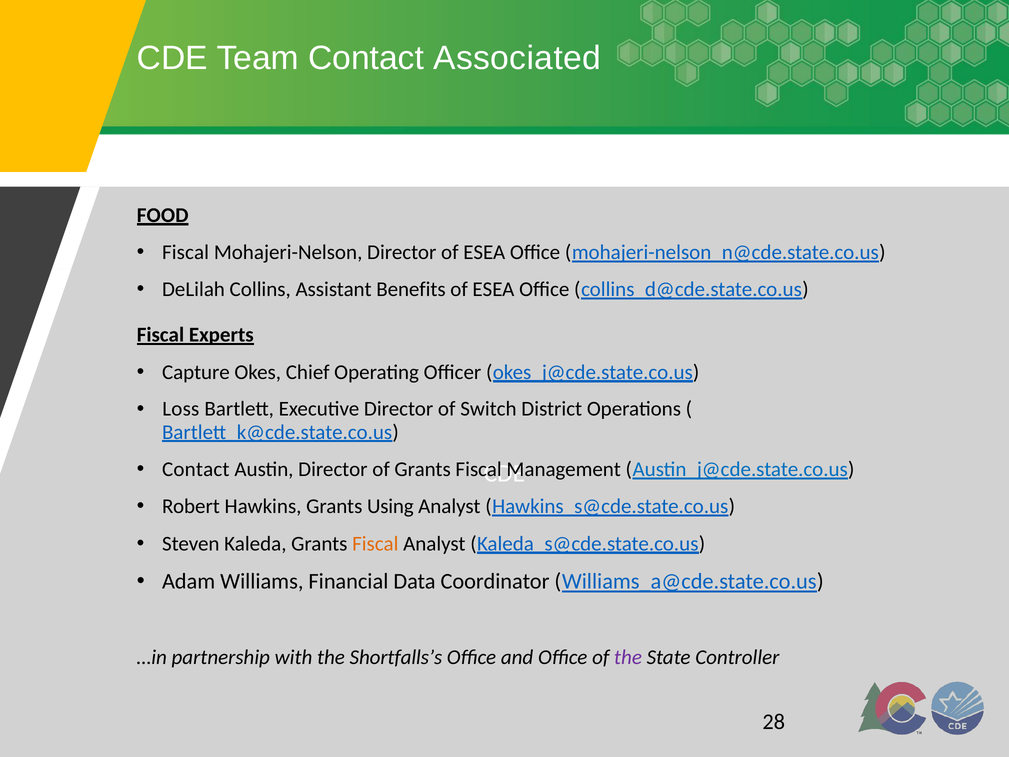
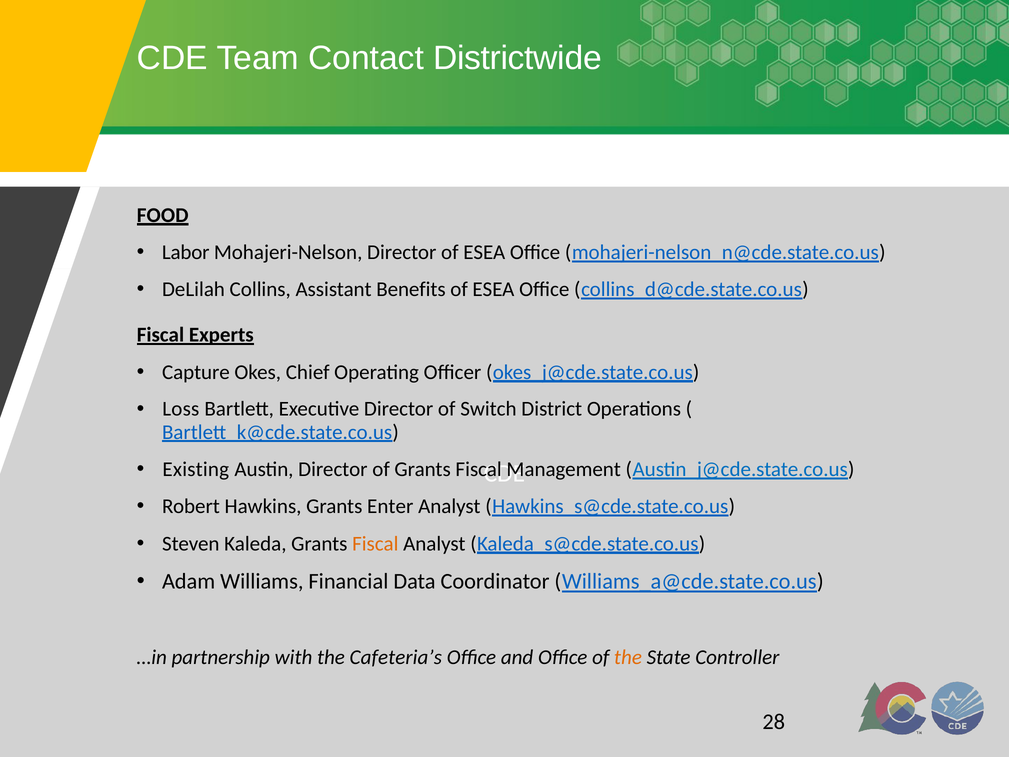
Associated: Associated -> Districtwide (517, 58)
Fiscal: Fiscal -> Labor (186, 252)
Contact: Contact -> Existing (196, 469)
Using: Using -> Enter (390, 506)
Shortfalls’s: Shortfalls’s -> Cafeteria’s (396, 657)
the colour: purple -> orange (628, 657)
